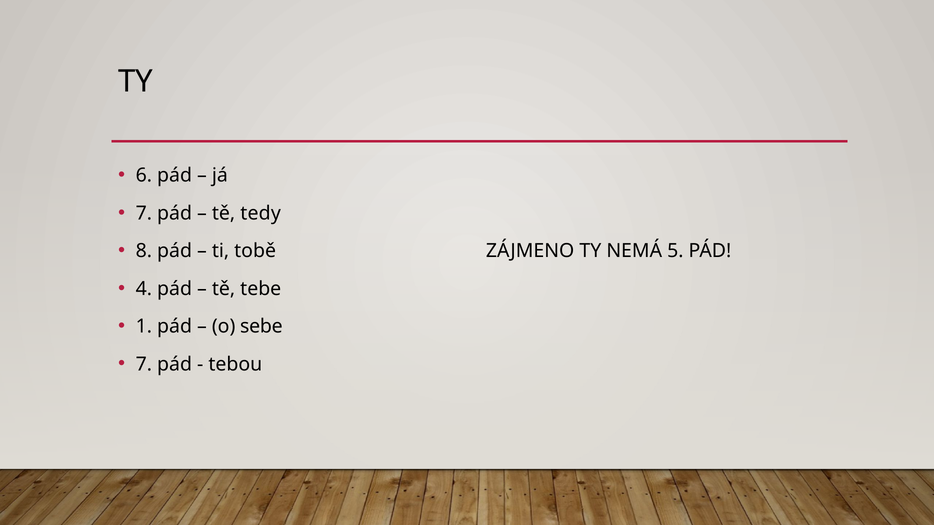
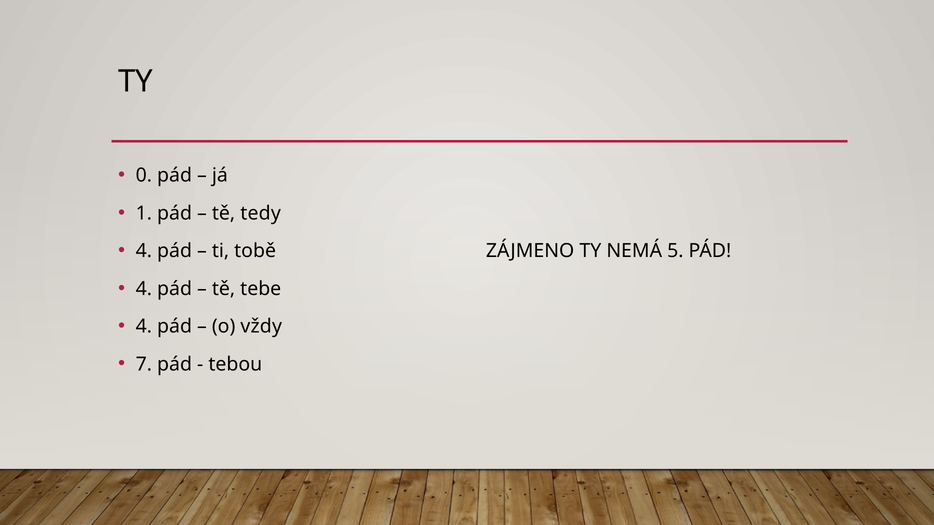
6: 6 -> 0 (144, 176)
7: 7 -> 1 (144, 213)
8: 8 -> 4 (144, 251)
1: 1 -> 4 (144, 327)
sebe: sebe -> vždy (261, 327)
